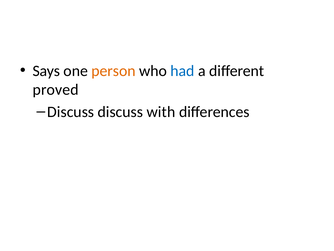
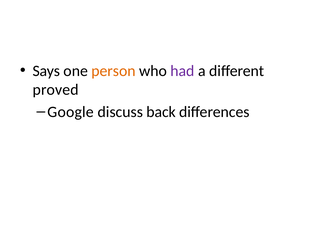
had colour: blue -> purple (182, 71)
Discuss: Discuss -> Google (71, 112)
with: with -> back (161, 112)
